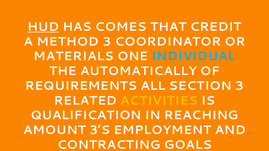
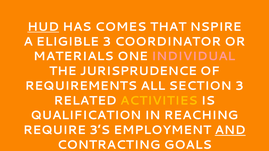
CREDIT: CREDIT -> NSPIRE (216, 27)
METHOD: METHOD -> ELIGIBLE (68, 42)
INDIVIDUAL colour: light blue -> pink (193, 56)
AUTOMATICALLY: AUTOMATICALLY -> JURISPRUDENCE (138, 71)
AMOUNT: AMOUNT -> REQUIRE (55, 130)
AND underline: none -> present (230, 130)
